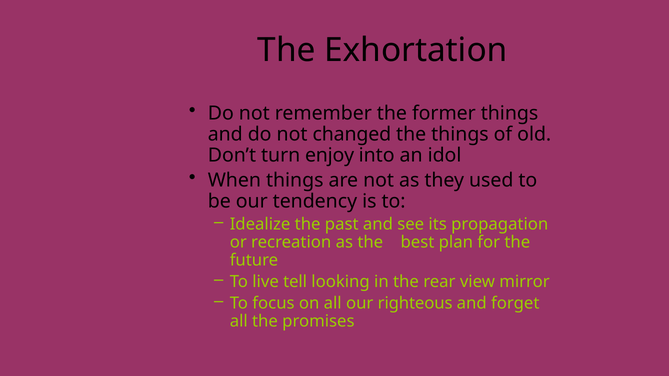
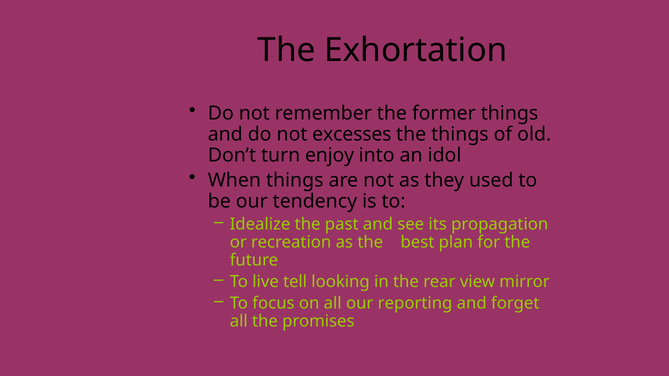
changed: changed -> excesses (352, 134)
righteous: righteous -> reporting (415, 303)
